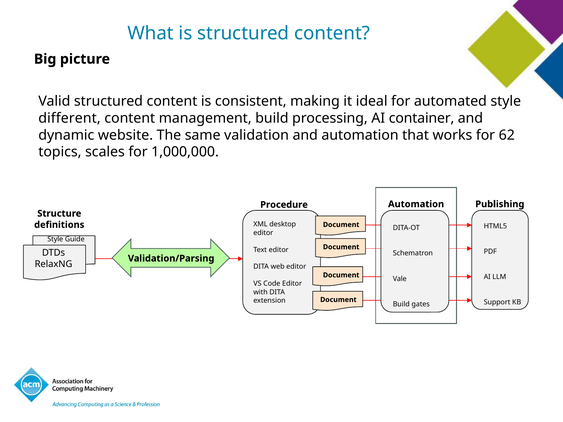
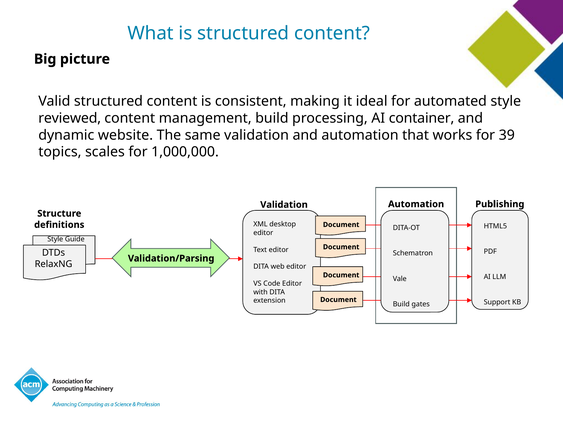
different: different -> reviewed (70, 118)
62: 62 -> 39 (507, 135)
Procedure: Procedure -> Validation (284, 205)
